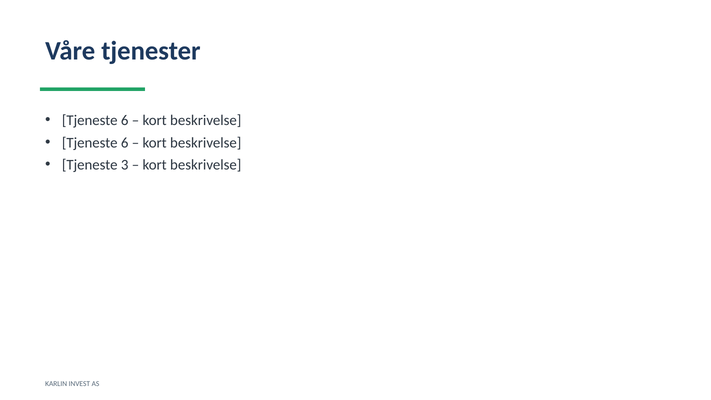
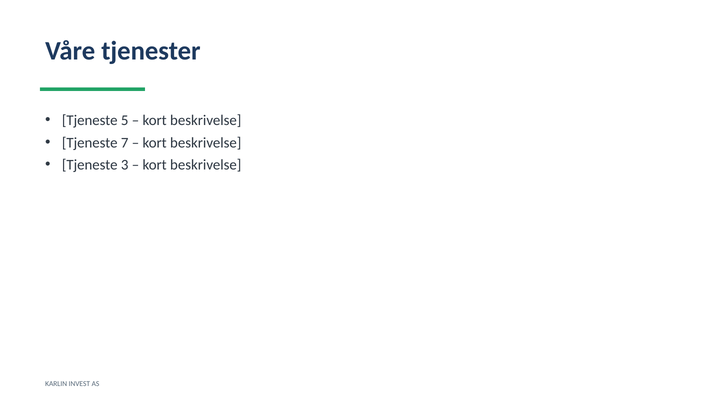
6: 6 -> 5 (125, 120)
6: 6 -> 7 (125, 143)
